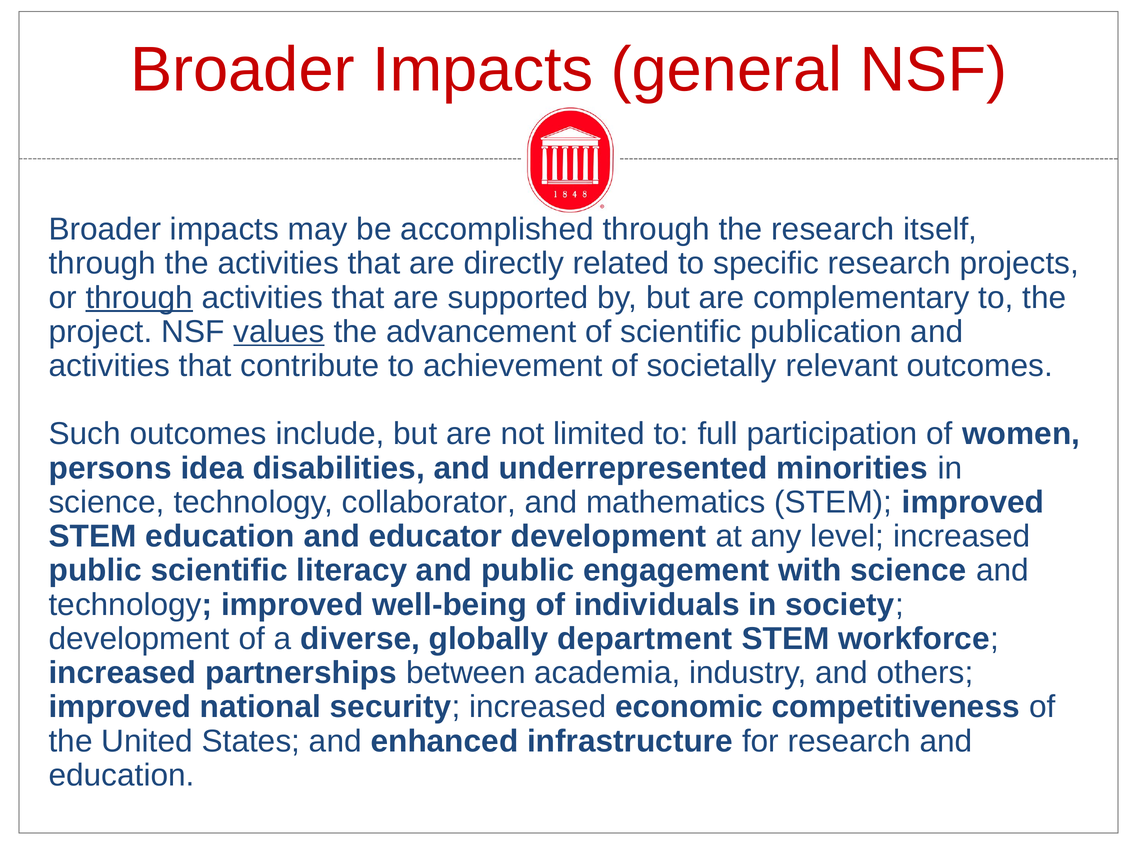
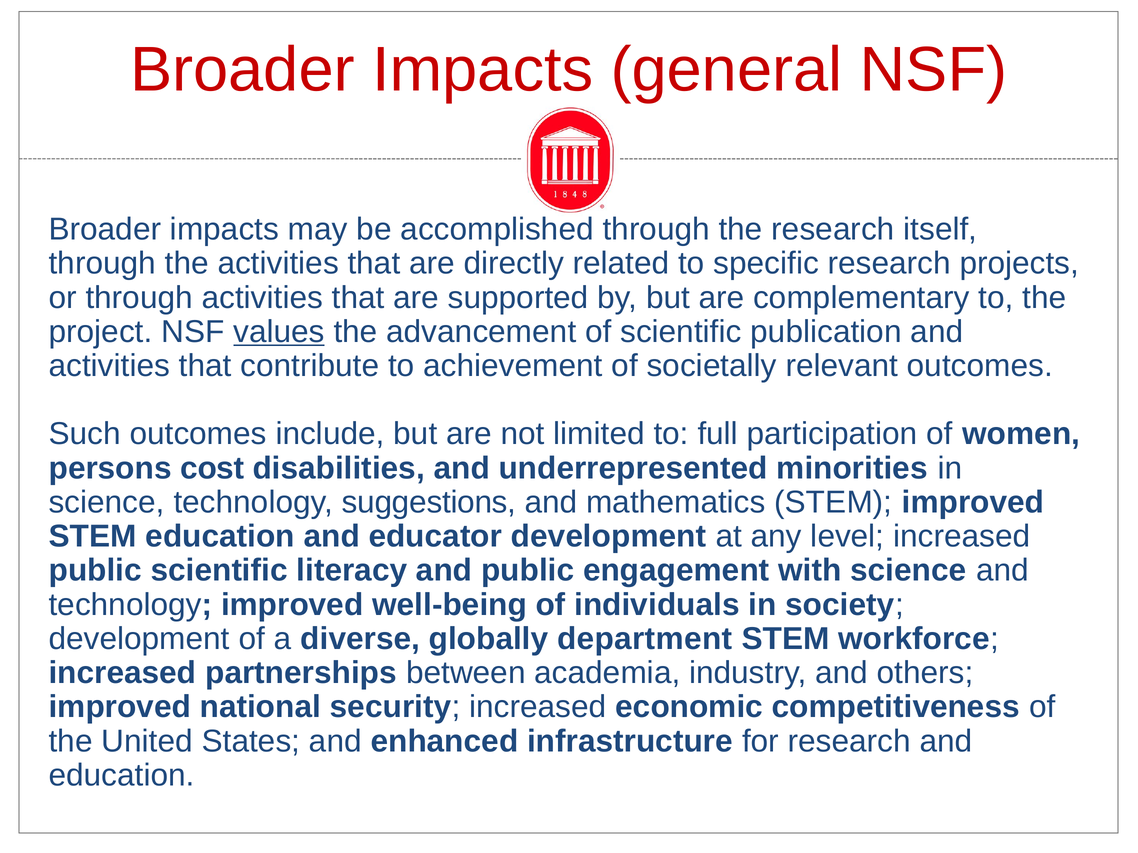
through underline: present -> none (139, 298)
idea: idea -> cost (212, 468)
collaborator: collaborator -> suggestions (429, 503)
